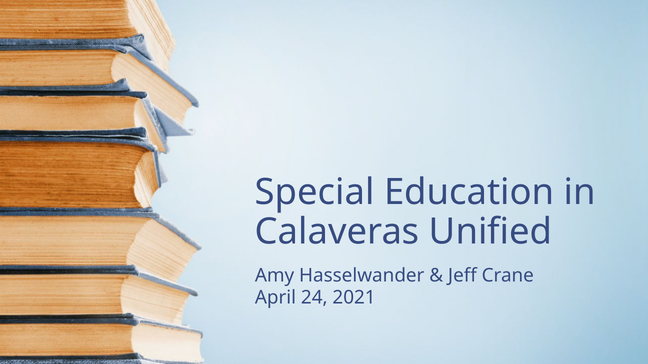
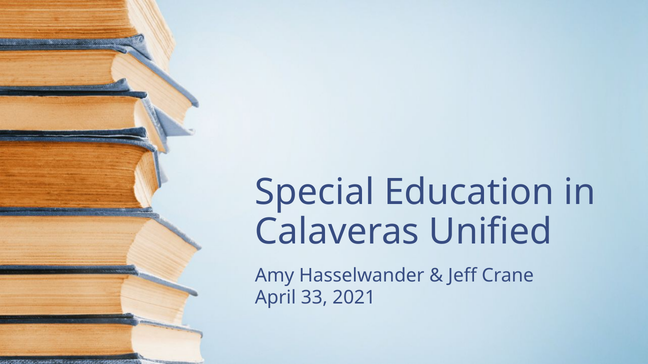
24: 24 -> 33 (314, 298)
